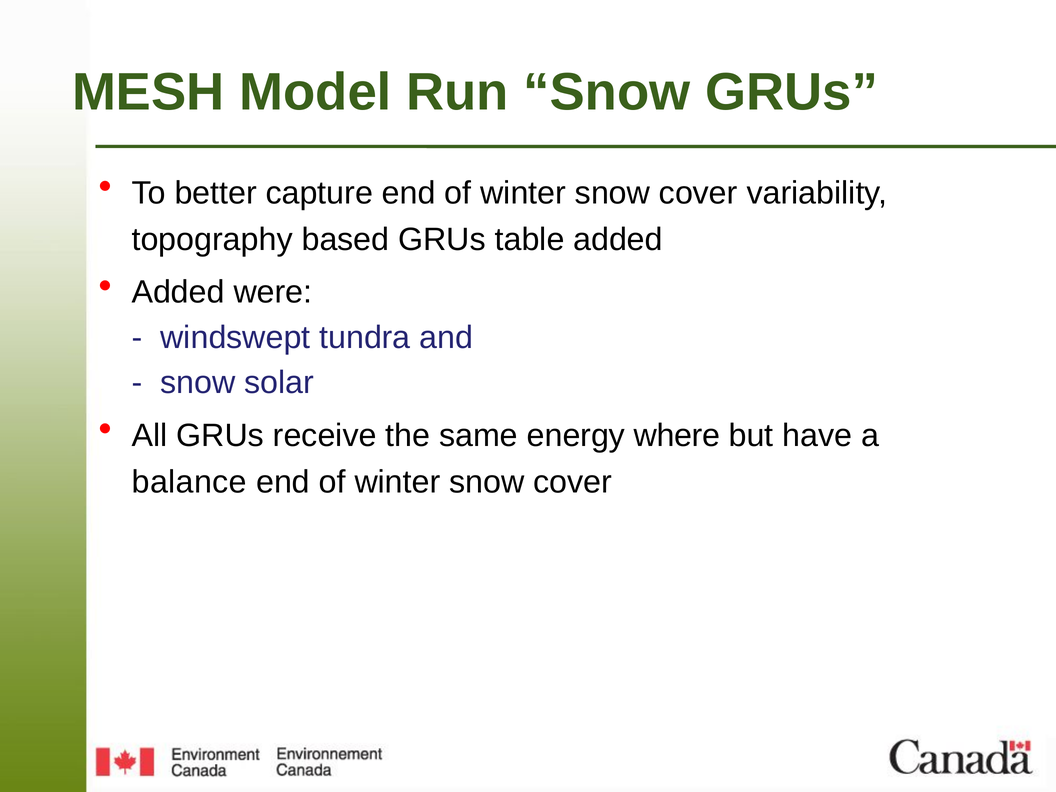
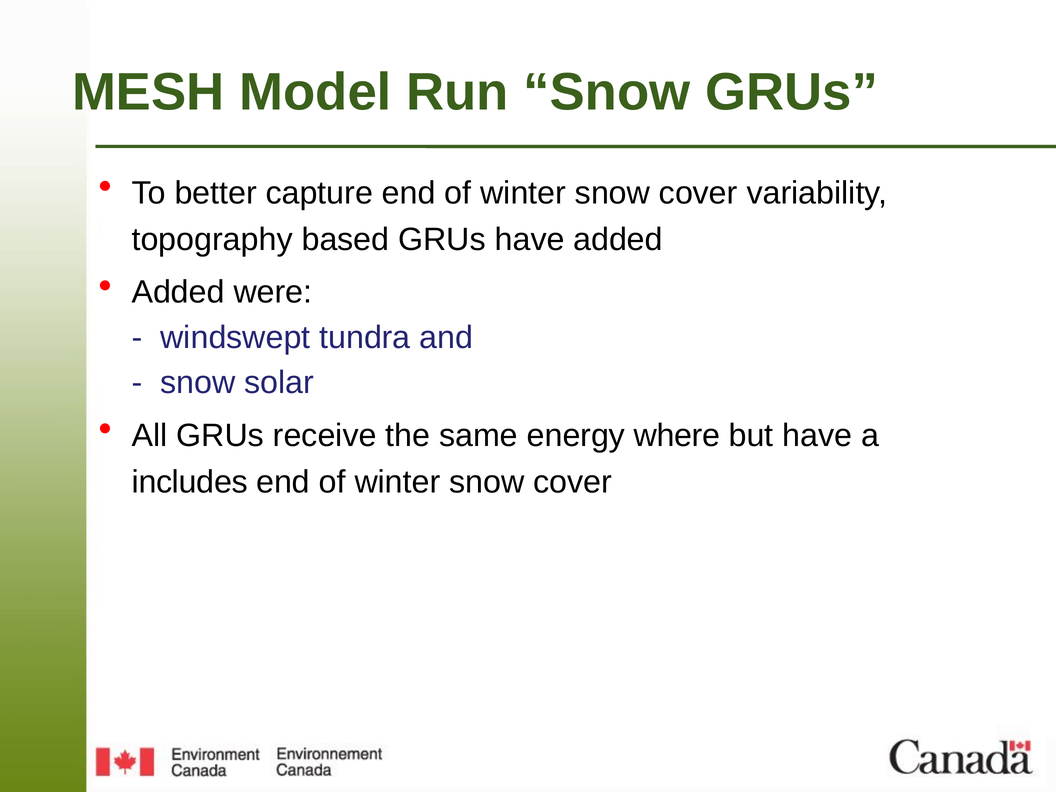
GRUs table: table -> have (530, 239)
balance: balance -> includes (190, 482)
